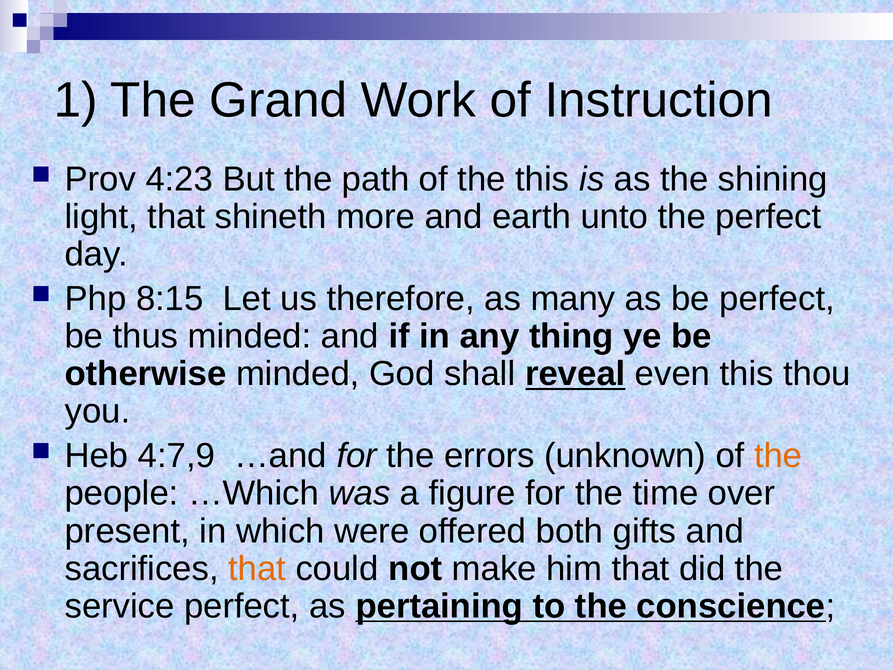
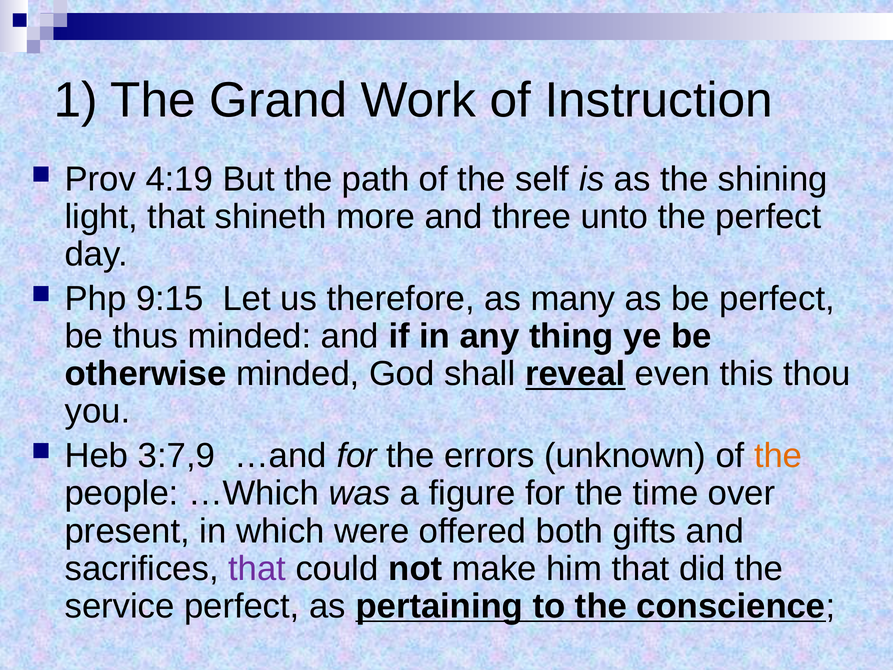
4:23: 4:23 -> 4:19 (179, 179)
the this: this -> self (542, 179)
earth: earth -> three (532, 217)
8:15: 8:15 -> 9:15 (170, 299)
4:7,9: 4:7,9 -> 3:7,9 (176, 456)
that colour: orange -> purple (257, 568)
